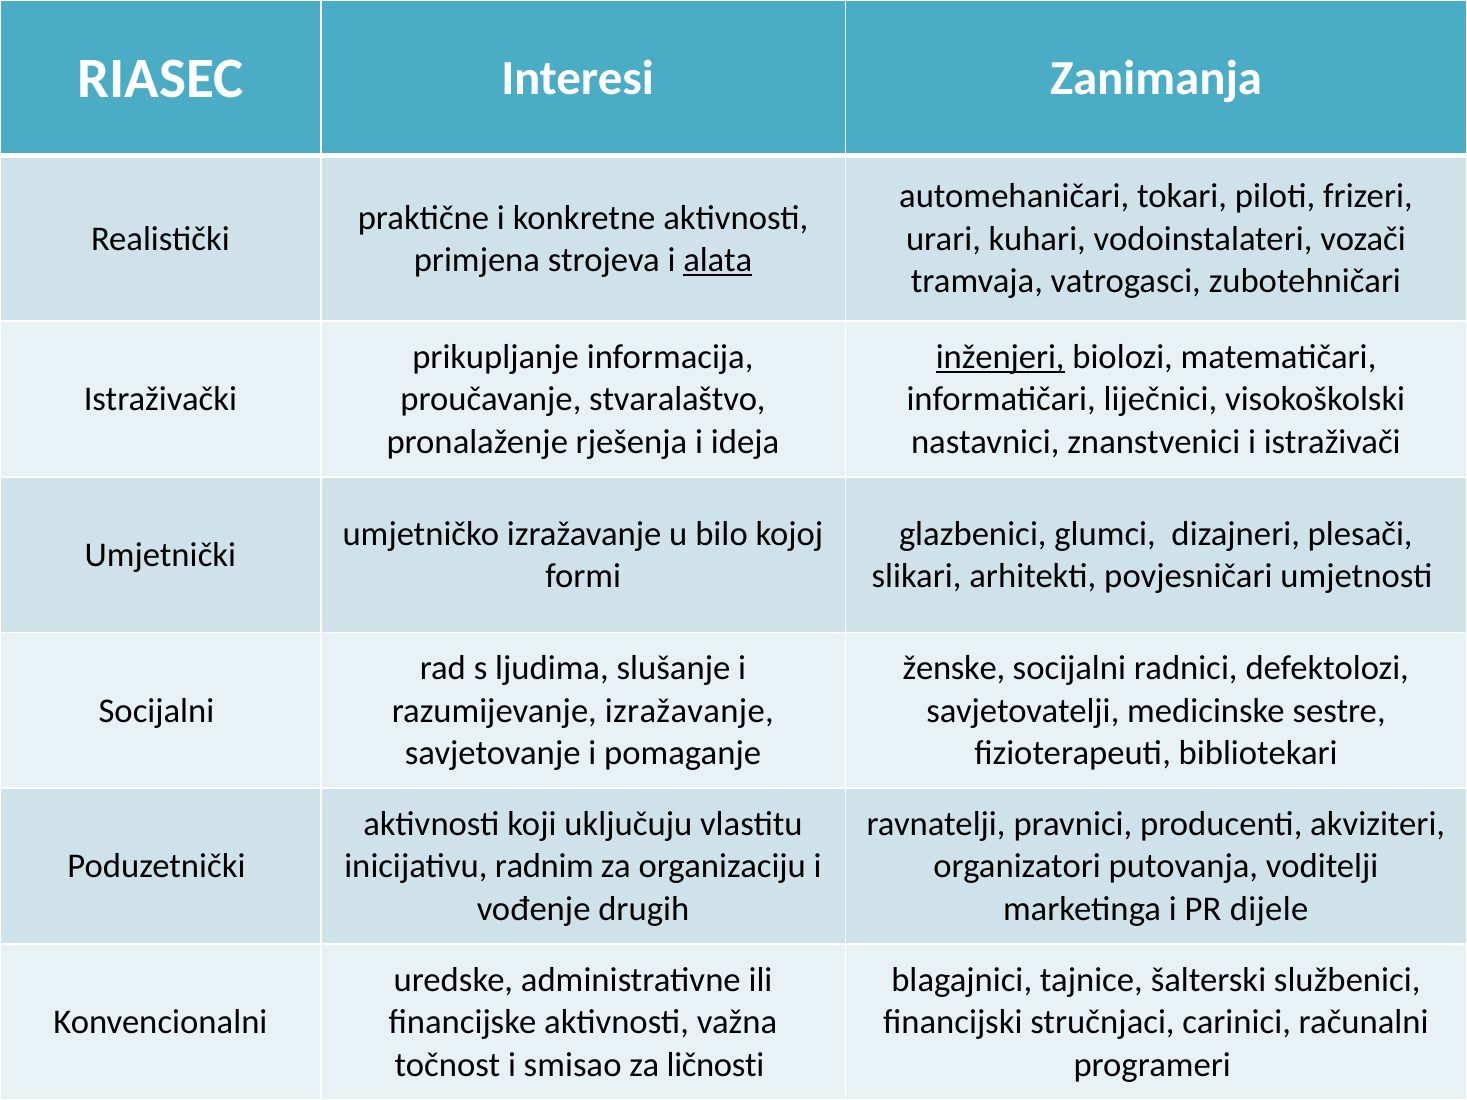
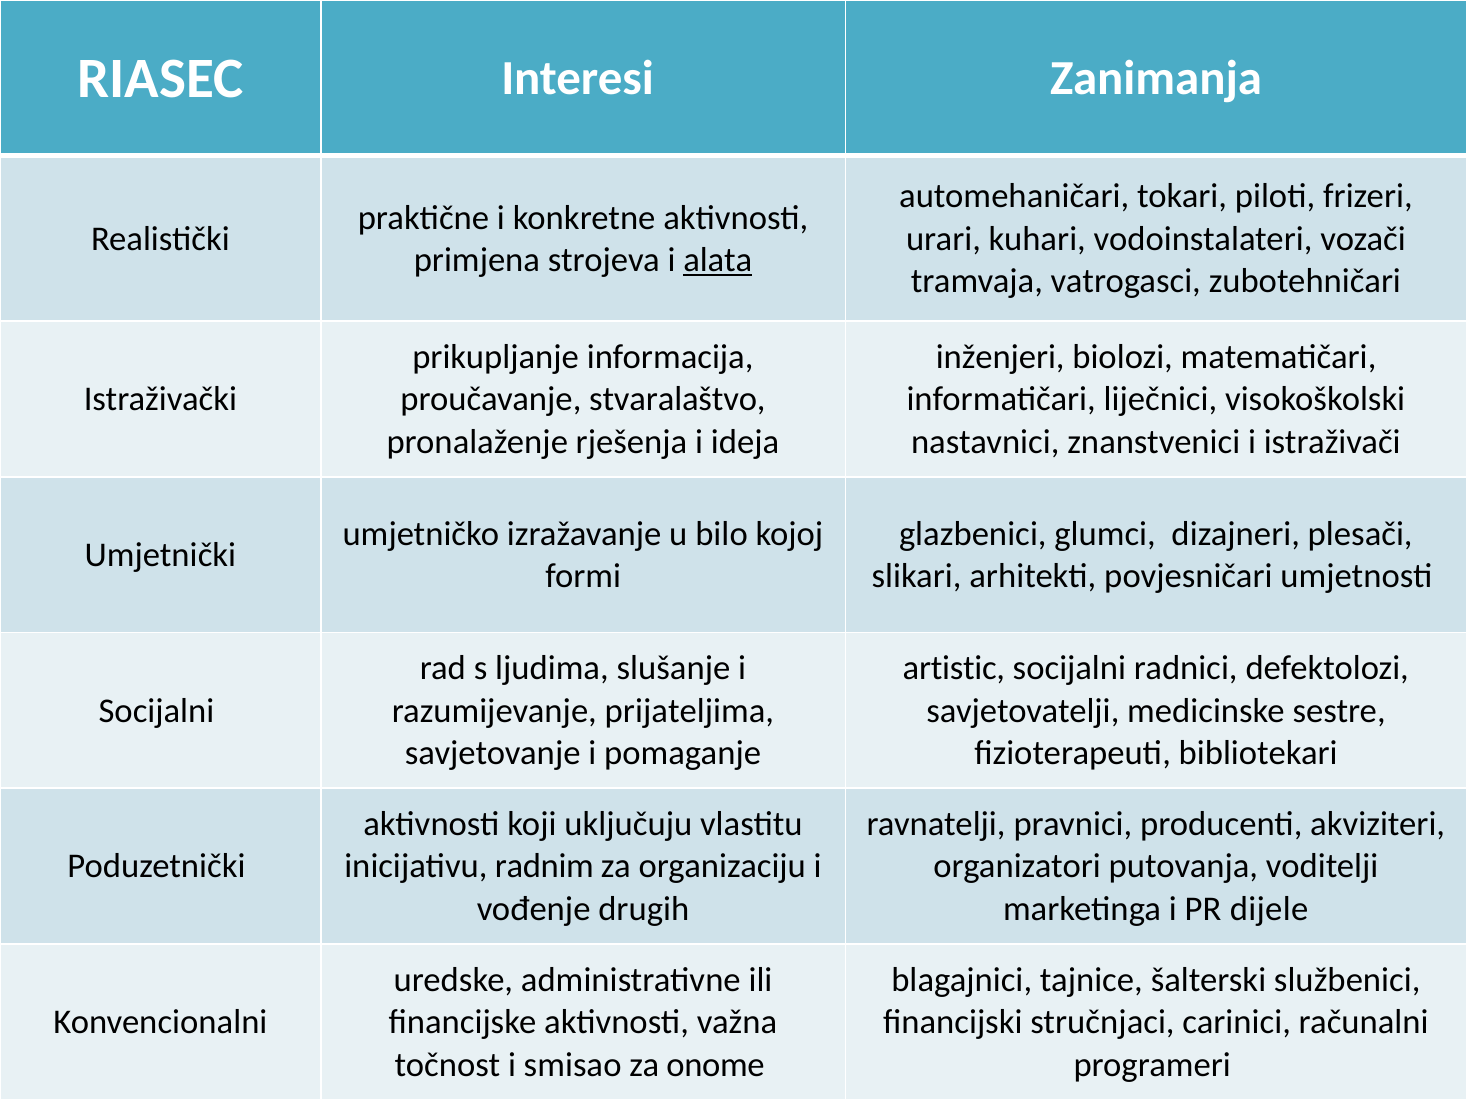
inženjeri underline: present -> none (1000, 357)
ženske: ženske -> artistic (954, 669)
razumijevanje izražavanje: izražavanje -> prijateljima (689, 711)
ličnosti: ličnosti -> onome (715, 1065)
